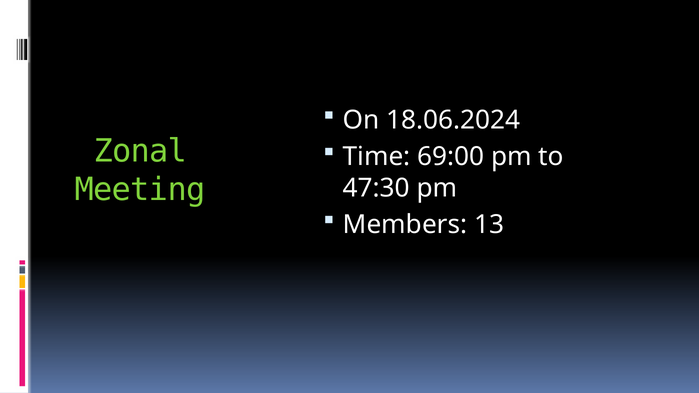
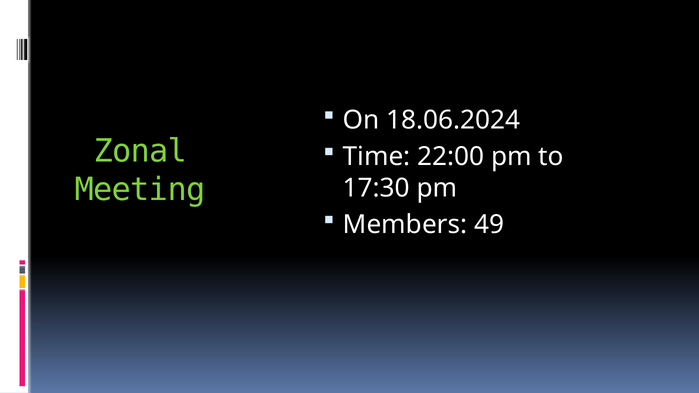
69:00: 69:00 -> 22:00 (451, 157)
47:30: 47:30 -> 17:30 (376, 188)
13: 13 -> 49 (489, 225)
